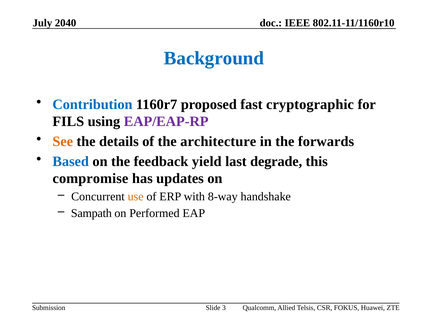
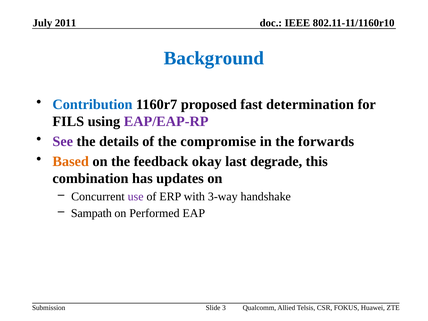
2040: 2040 -> 2011 (66, 23)
cryptographic: cryptographic -> determination (310, 104)
See colour: orange -> purple (63, 142)
architecture: architecture -> compromise (218, 142)
Based colour: blue -> orange (71, 162)
yield: yield -> okay (207, 162)
compromise: compromise -> combination (90, 179)
use colour: orange -> purple (136, 197)
8-way: 8-way -> 3-way (223, 197)
